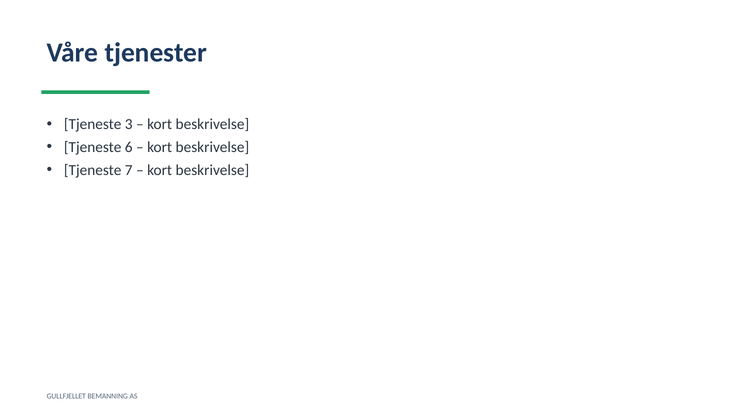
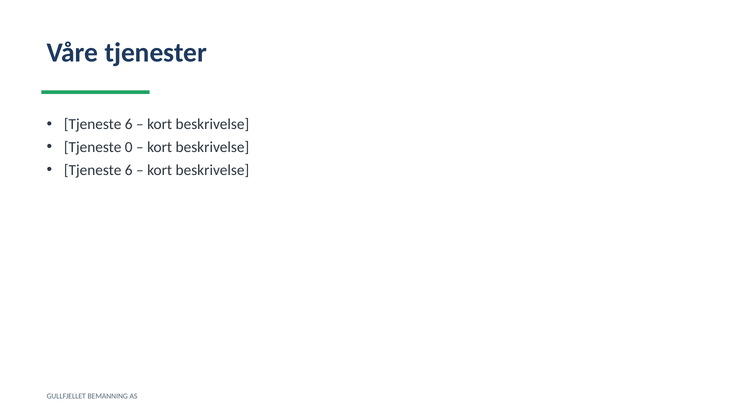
3: 3 -> 6 (129, 124)
6: 6 -> 0 (129, 147)
7: 7 -> 6 (129, 170)
